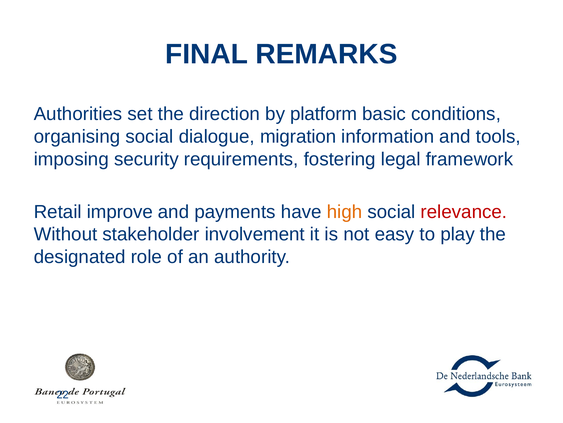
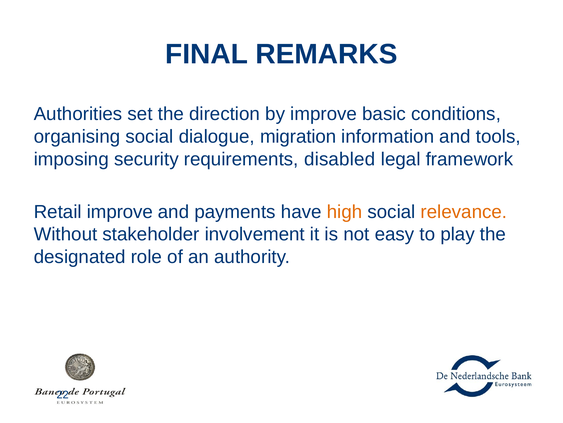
by platform: platform -> improve (324, 114)
fostering: fostering -> disabled (340, 159)
relevance colour: red -> orange (464, 211)
